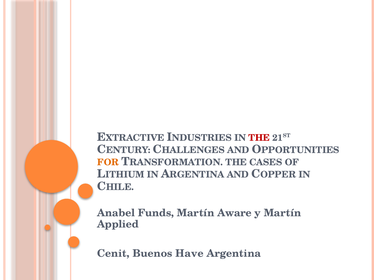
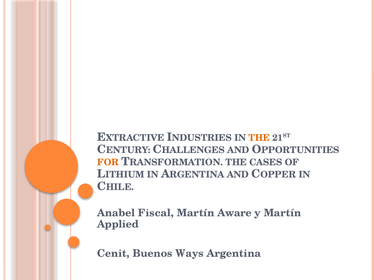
THE colour: red -> orange (259, 138)
Funds: Funds -> Fiscal (156, 213)
Have: Have -> Ways (190, 254)
